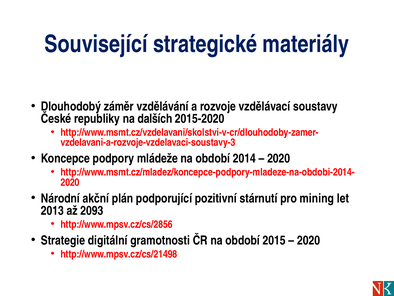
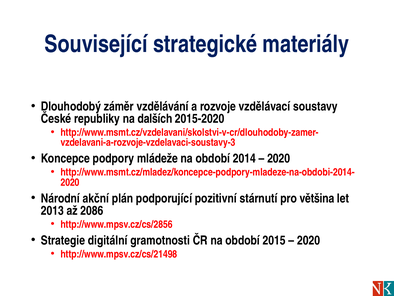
mining: mining -> většina (317, 198)
2093: 2093 -> 2086 (92, 210)
